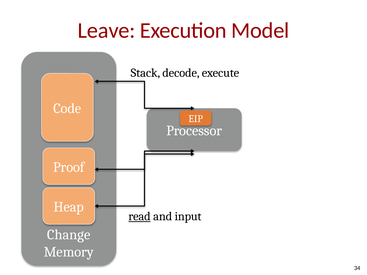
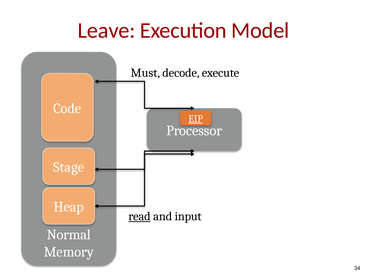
Stack: Stack -> Must (145, 73)
EIP underline: none -> present (196, 119)
Proof: Proof -> Stage (69, 167)
Change: Change -> Normal (69, 235)
